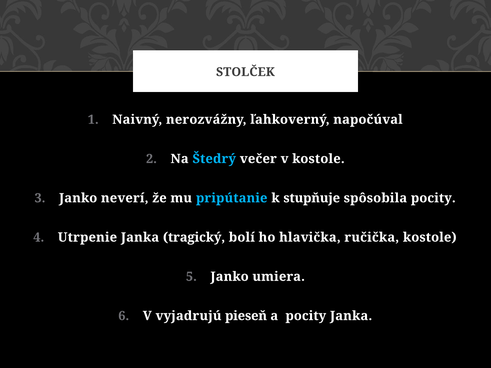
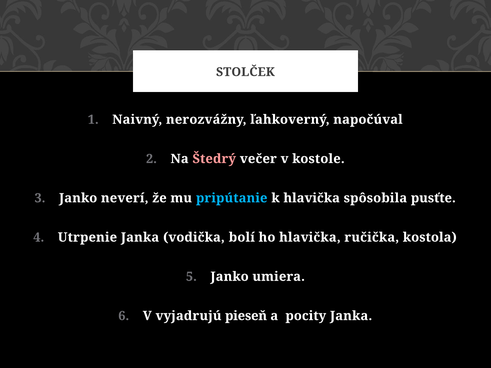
Štedrý colour: light blue -> pink (214, 159)
k stupňuje: stupňuje -> hlavička (312, 198)
spôsobila pocity: pocity -> pusťte (433, 198)
tragický: tragický -> vodička (194, 237)
ručička kostole: kostole -> kostola (430, 237)
